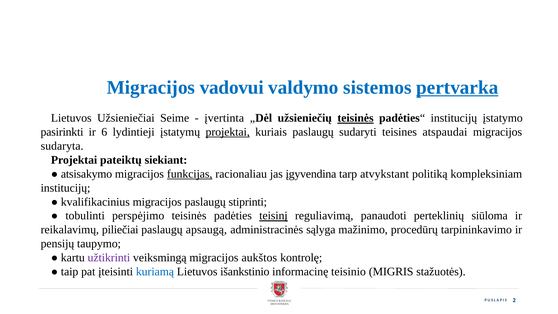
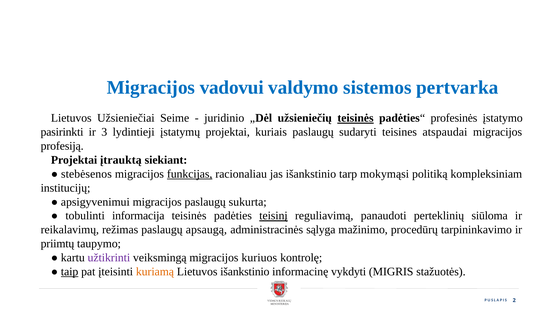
pertvarka underline: present -> none (457, 88)
įvertinta: įvertinta -> juridinio (224, 118)
padėties“ institucijų: institucijų -> profesinės (454, 118)
6: 6 -> 3 (104, 132)
projektai underline: present -> none (228, 132)
sudaryta: sudaryta -> profesiją (62, 146)
pateiktų: pateiktų -> įtrauktą (121, 160)
atsisakymo: atsisakymo -> stebėsenos (86, 174)
jas įgyvendina: įgyvendina -> išankstinio (311, 174)
atvykstant: atvykstant -> mokymąsi (385, 174)
kvalifikacinius: kvalifikacinius -> apsigyvenimui (95, 202)
stiprinti: stiprinti -> sukurta (248, 202)
perspėjimo: perspėjimo -> informacija (138, 216)
piliečiai: piliečiai -> režimas (120, 230)
pensijų: pensijų -> priimtų (57, 244)
aukštos: aukštos -> kuriuos (259, 258)
taip underline: none -> present (70, 272)
kuriamą colour: blue -> orange (155, 272)
teisinio: teisinio -> vykdyti (349, 272)
